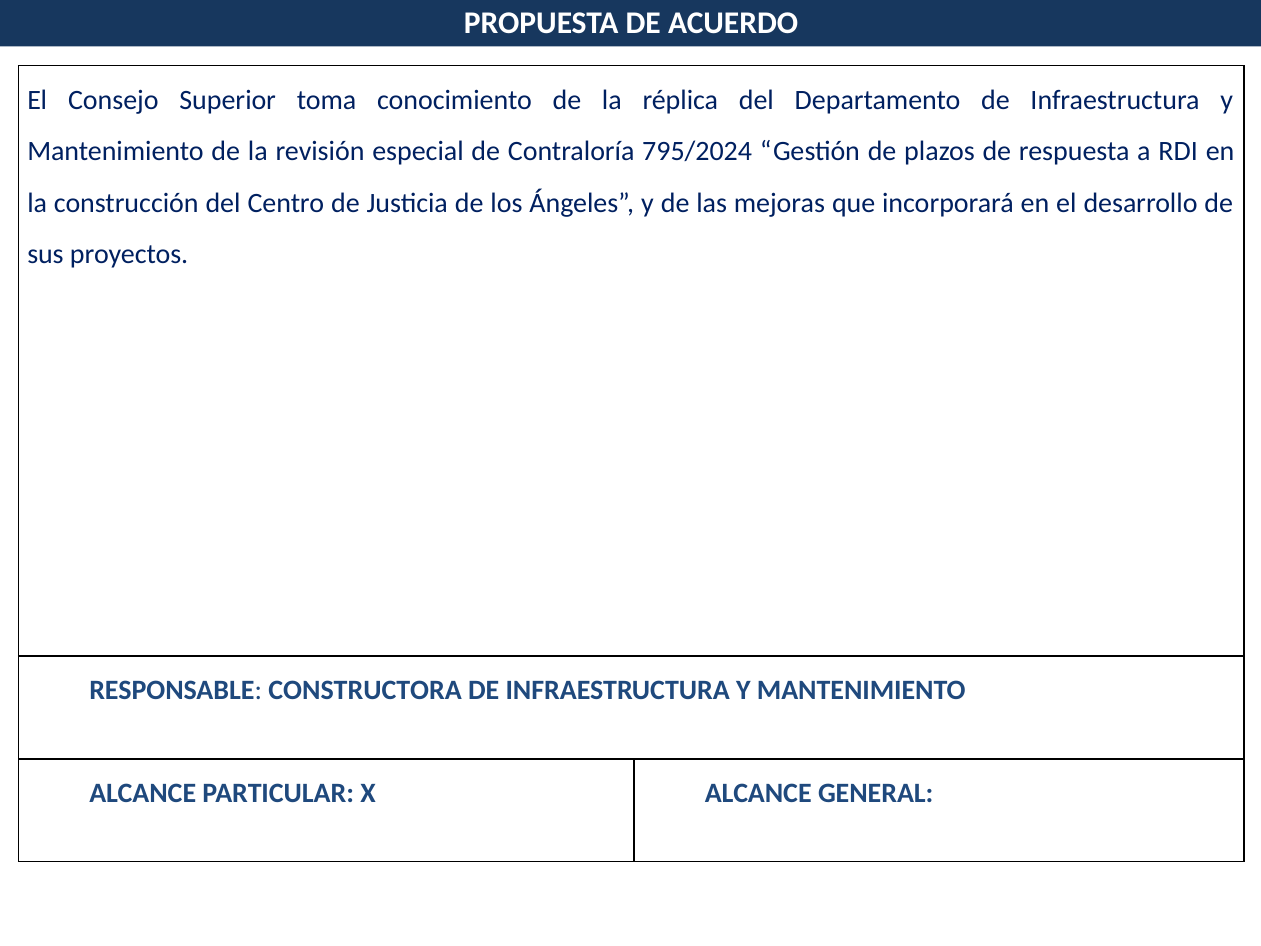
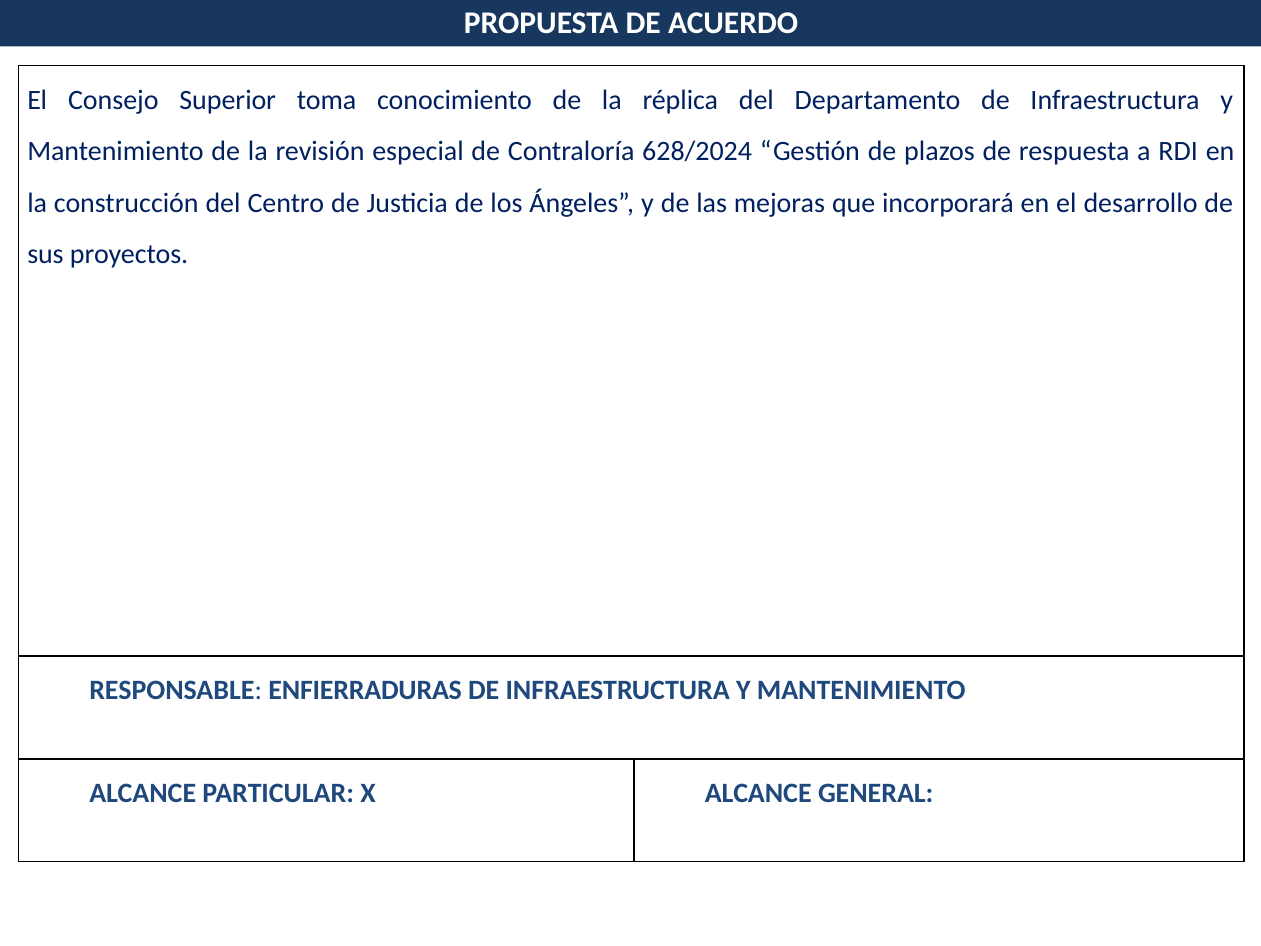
795/2024: 795/2024 -> 628/2024 (697, 152)
CONSTRUCTORA: CONSTRUCTORA -> ENFIERRADURAS (365, 690)
